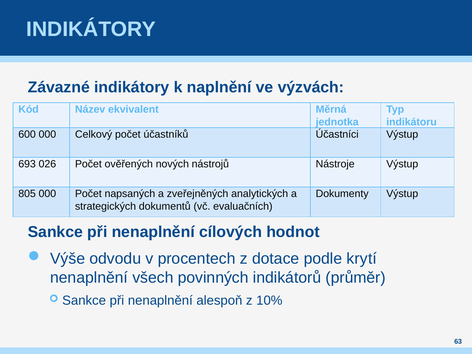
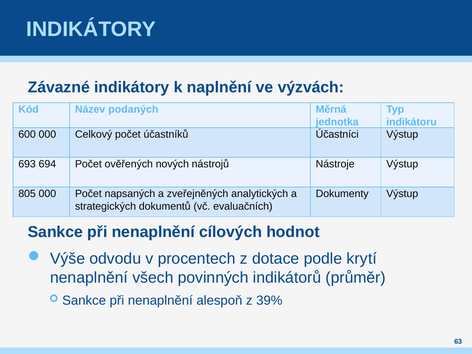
ekvivalent: ekvivalent -> podaných (133, 109)
026: 026 -> 694 (47, 164)
10%: 10% -> 39% (269, 301)
